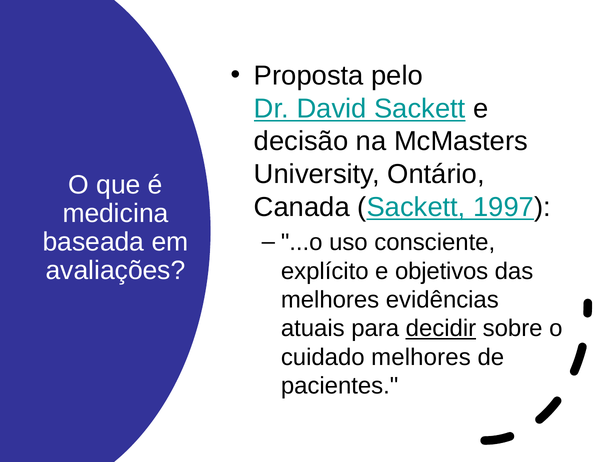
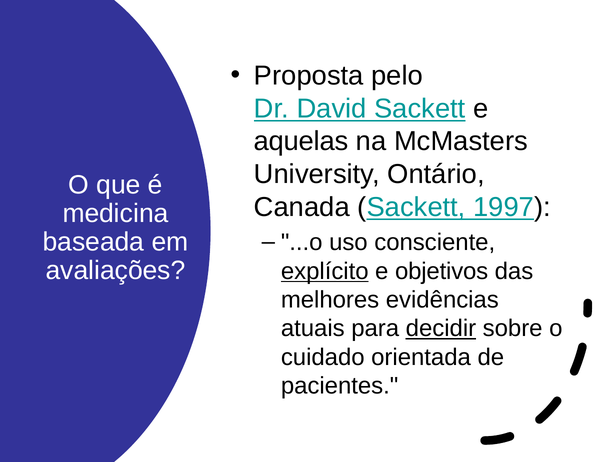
decisão: decisão -> aquelas (301, 141)
explícito underline: none -> present (325, 271)
cuidado melhores: melhores -> orientada (421, 357)
